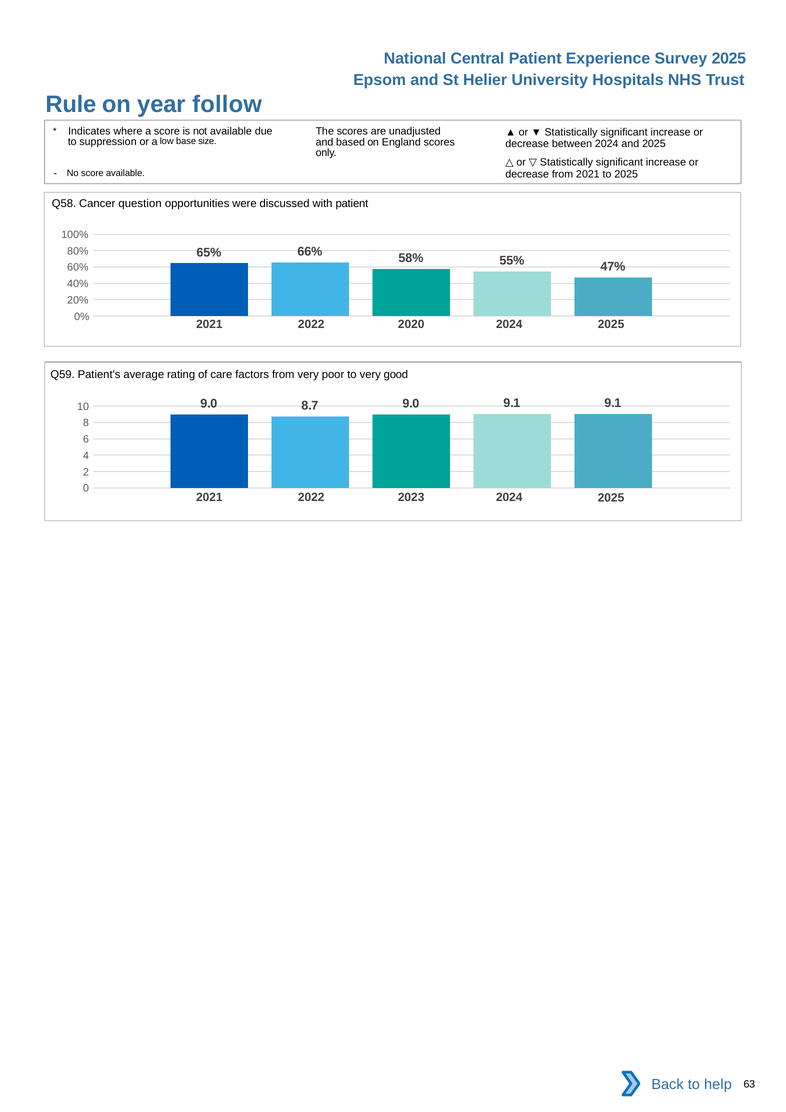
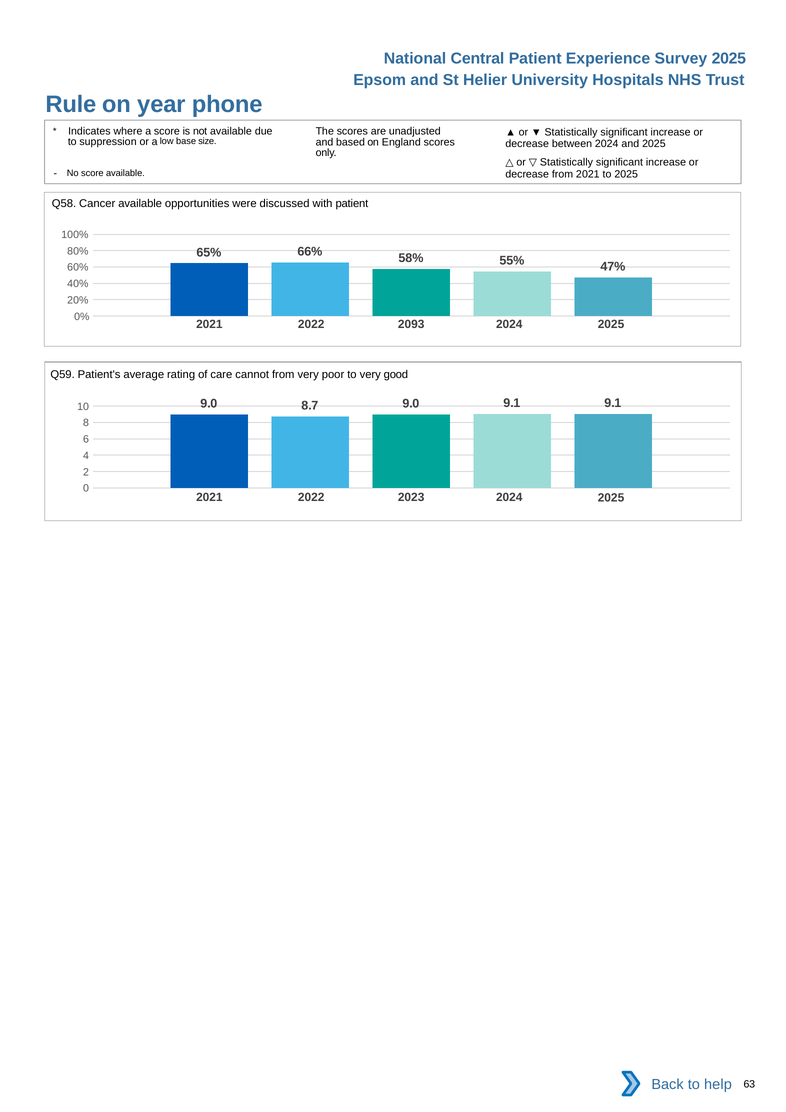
follow: follow -> phone (227, 104)
Cancer question: question -> available (140, 204)
2020: 2020 -> 2093 (411, 325)
factors: factors -> cannot (252, 374)
